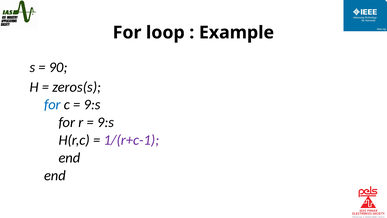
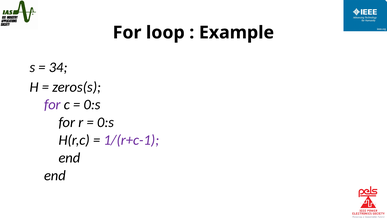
90: 90 -> 34 (58, 67)
for colour: blue -> purple (52, 105)
9:s: 9:s -> 0:s (92, 105)
9:s: 9:s -> 0:s (106, 122)
